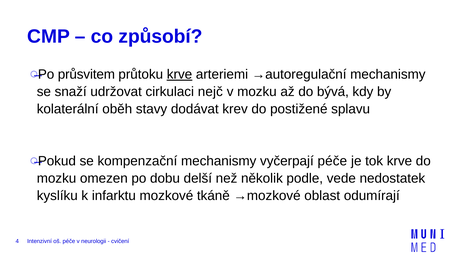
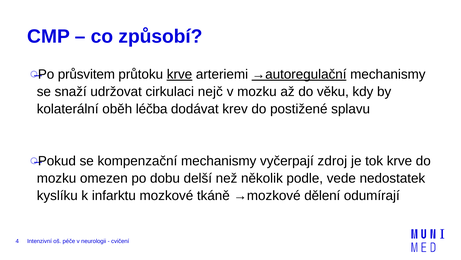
→autoregulační underline: none -> present (299, 74)
bývá: bývá -> věku (333, 91)
stavy: stavy -> léčba (152, 109)
vyčerpají péče: péče -> zdroj (332, 161)
oblast: oblast -> dělení (322, 195)
